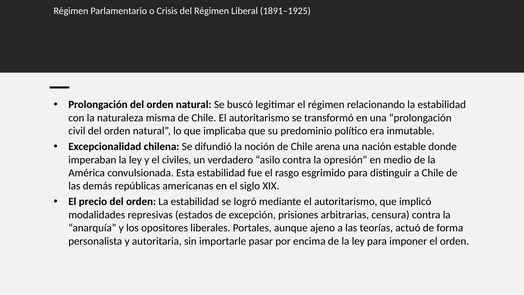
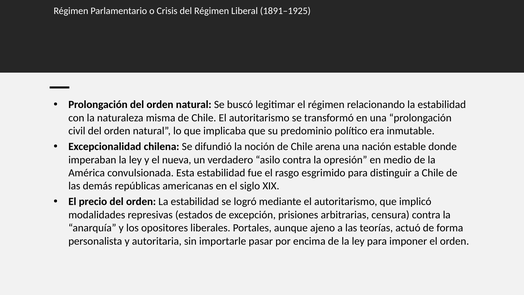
civiles: civiles -> nueva (177, 160)
